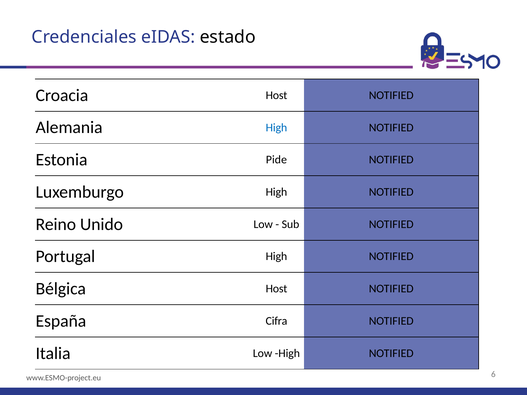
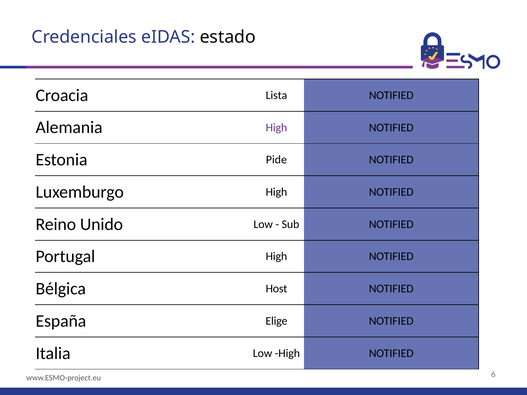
Croacia Host: Host -> Lista (276, 95)
High colour: blue -> purple (276, 128)
Cifra: Cifra -> Elige (277, 321)
